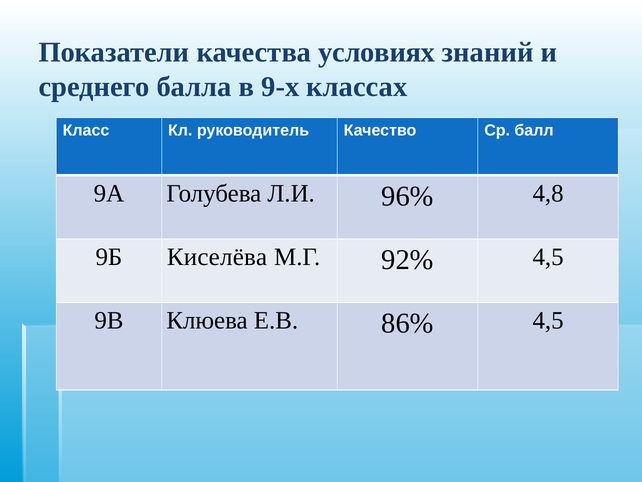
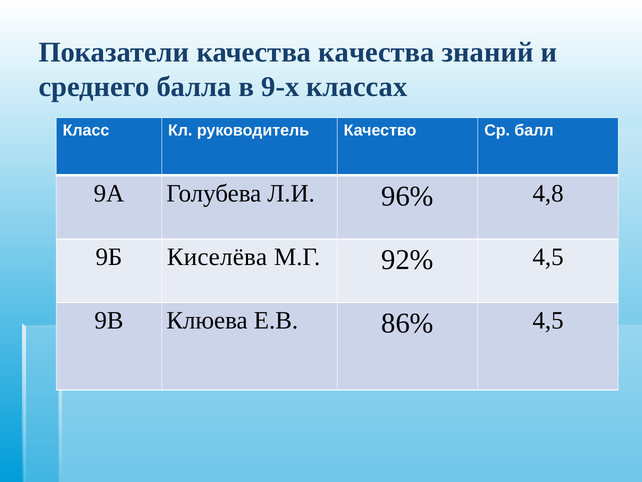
качества условиях: условиях -> качества (377, 52)
